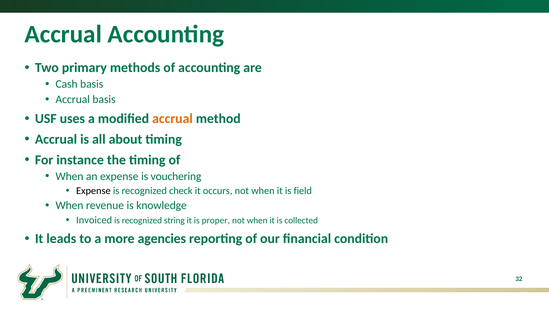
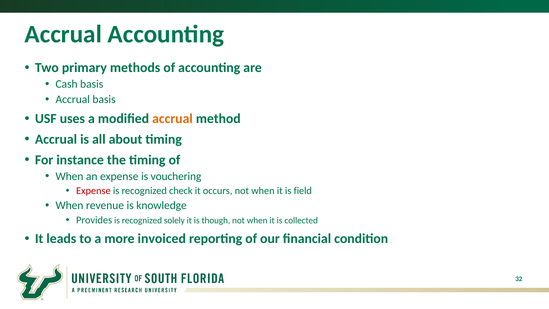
Expense colour: black -> red (93, 191)
Invoiced: Invoiced -> Provides (94, 220)
string: string -> solely (174, 220)
proper: proper -> though (216, 220)
agencies: agencies -> invoiced (162, 239)
